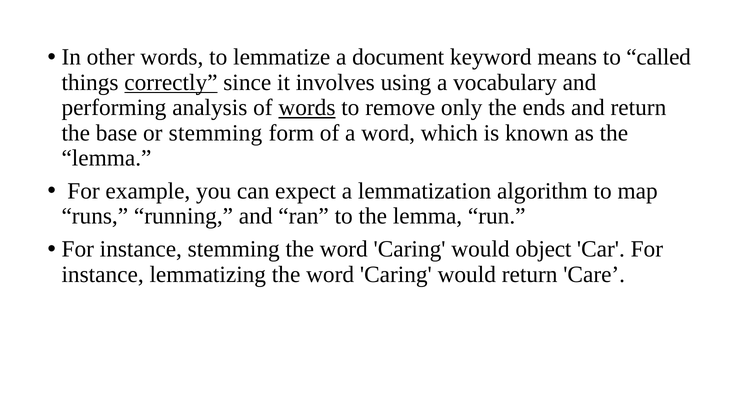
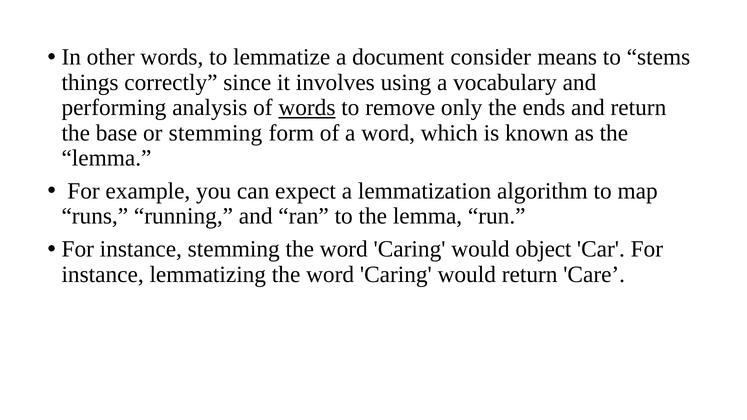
keyword: keyword -> consider (491, 57)
called: called -> stems (659, 57)
correctly underline: present -> none (171, 82)
